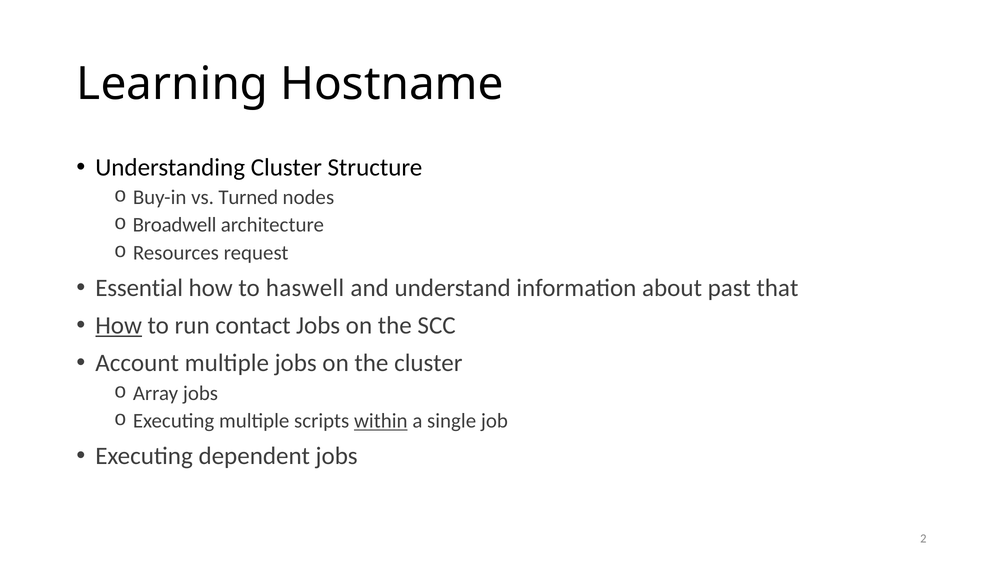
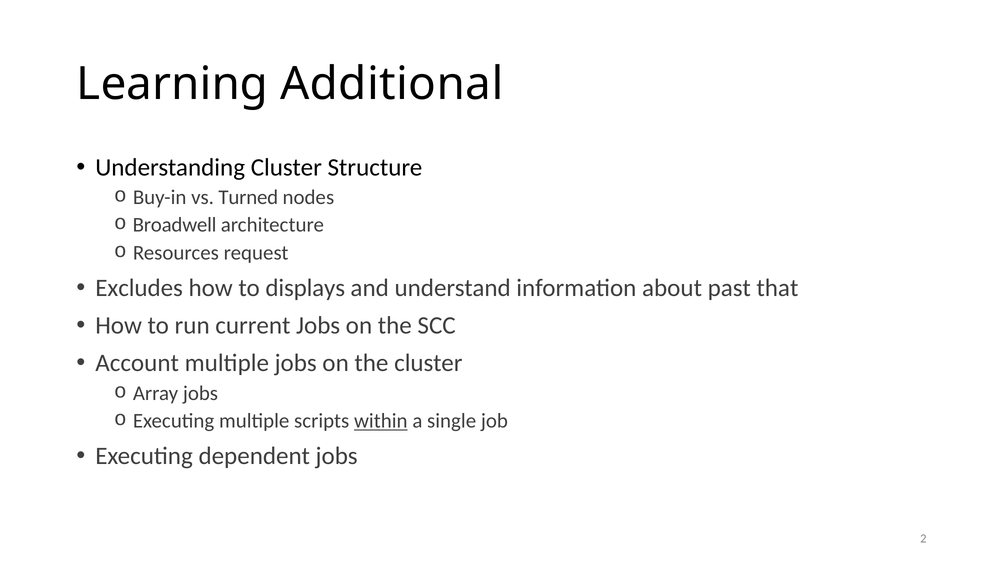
Hostname: Hostname -> Additional (392, 84)
Essential: Essential -> Excludes (139, 288)
haswell: haswell -> displays (305, 288)
How underline: present -> none (119, 326)
contact: contact -> current (253, 326)
